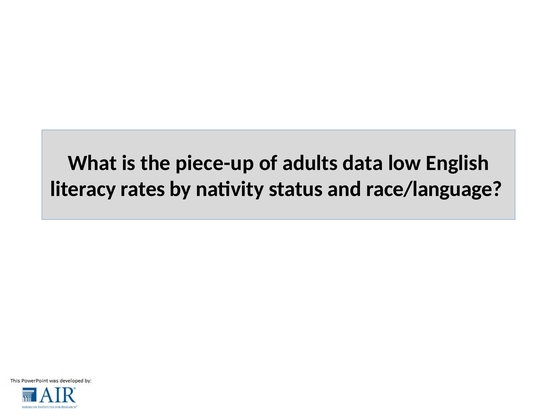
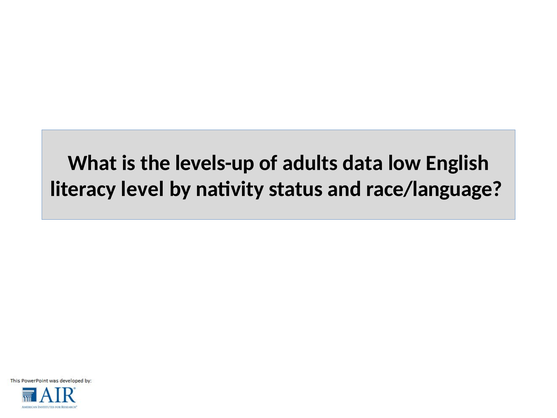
piece-up: piece-up -> levels-up (215, 163)
rates: rates -> level (143, 189)
